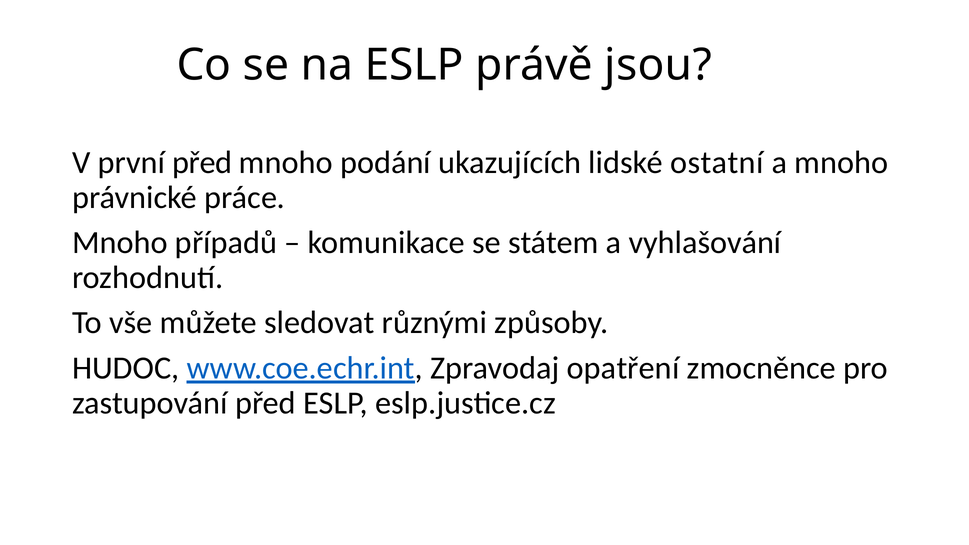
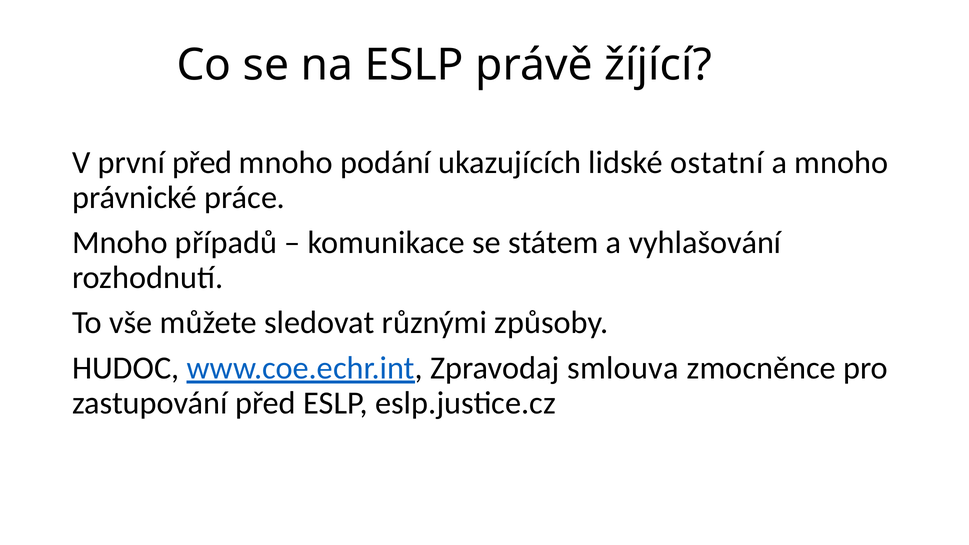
jsou: jsou -> žíjící (658, 65)
opatření: opatření -> smlouva (623, 368)
